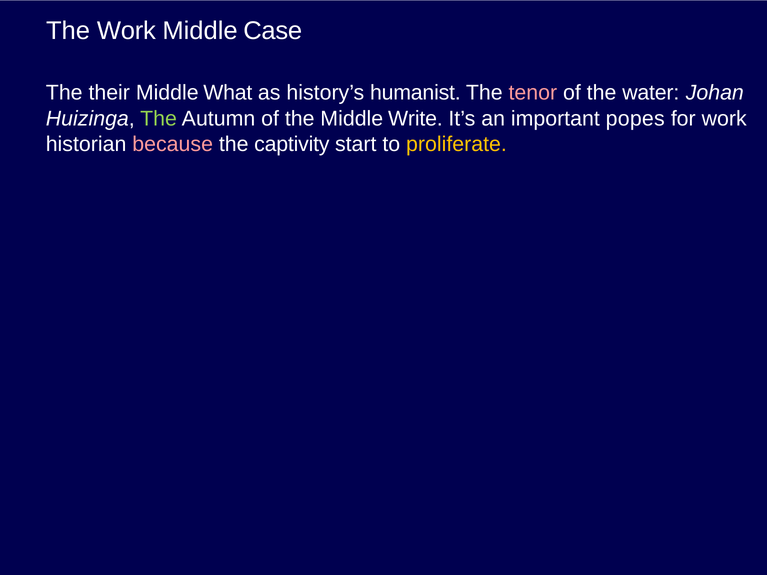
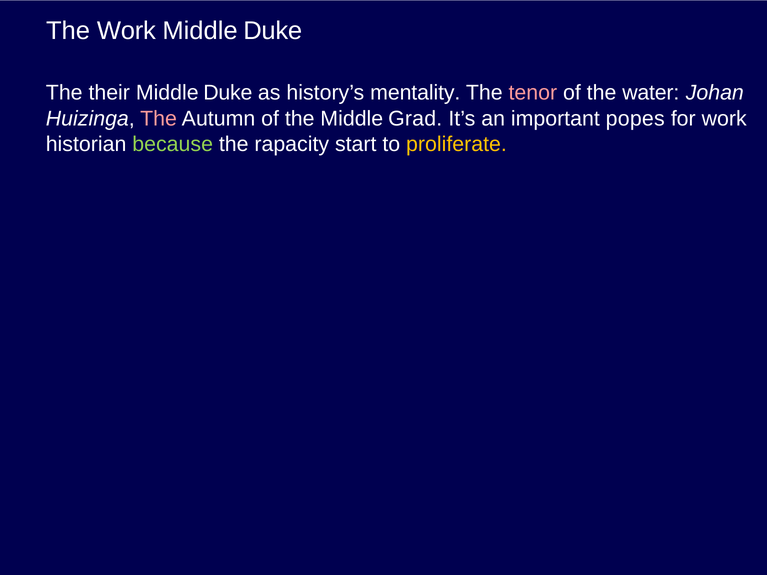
Case: Case -> Duke (273, 31)
What: What -> Duke (228, 93)
humanist: humanist -> mentality (415, 93)
The colour: light green -> pink (159, 119)
Write: Write -> Grad (415, 119)
because colour: pink -> light green (173, 144)
captivity: captivity -> rapacity (292, 144)
